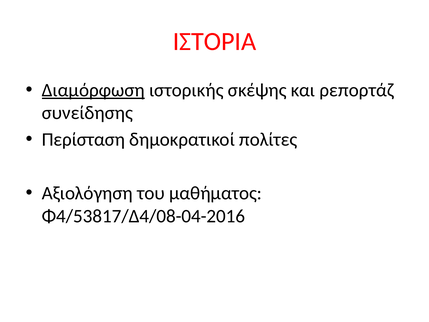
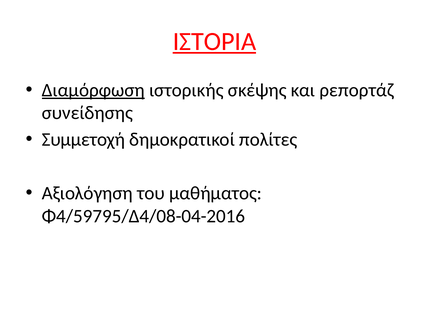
ΙΣΤΟΡΙΑ underline: none -> present (214, 42)
Περίσταση: Περίσταση -> Συμμετοχή (83, 140)
Φ4/53817/Δ4/08-04-2016: Φ4/53817/Δ4/08-04-2016 -> Φ4/59795/Δ4/08-04-2016 (143, 216)
